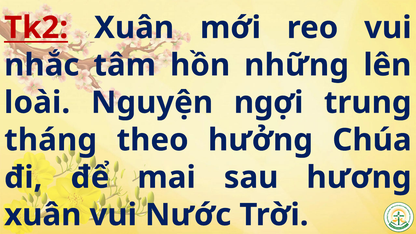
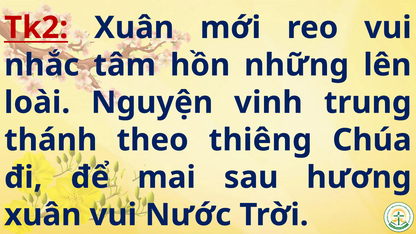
ngợi: ngợi -> vinh (268, 103)
tháng: tháng -> thánh (51, 140)
hưởng: hưởng -> thiêng (260, 140)
